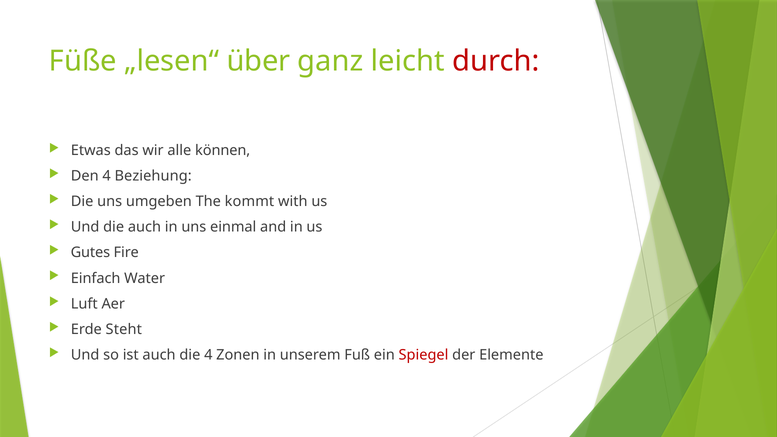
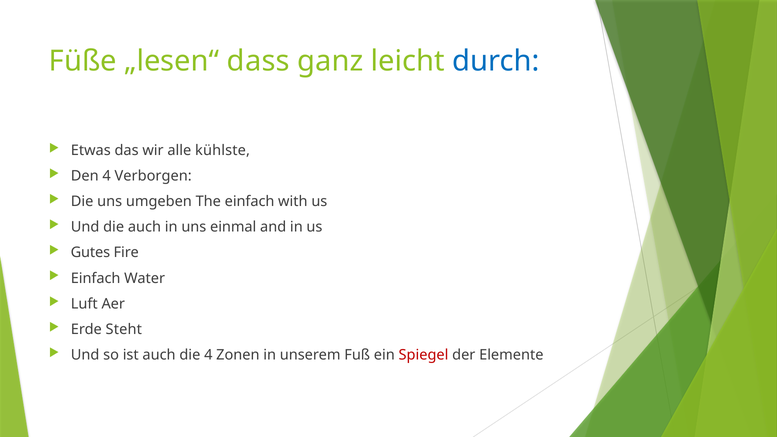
über: über -> dass (258, 61)
durch colour: red -> blue (496, 61)
können: können -> kühlste (223, 150)
Beziehung: Beziehung -> Verborgen (153, 176)
The kommt: kommt -> einfach (250, 202)
